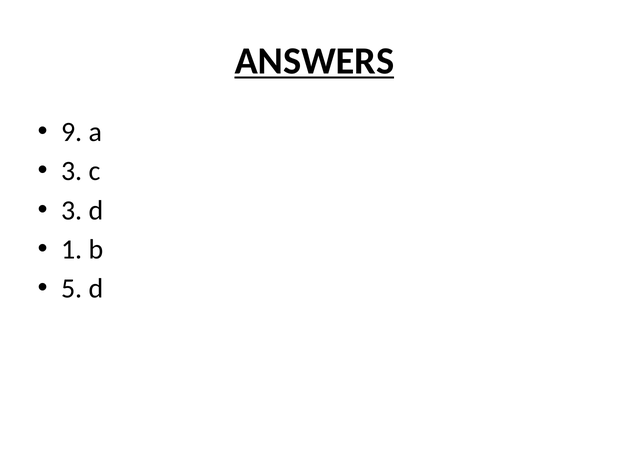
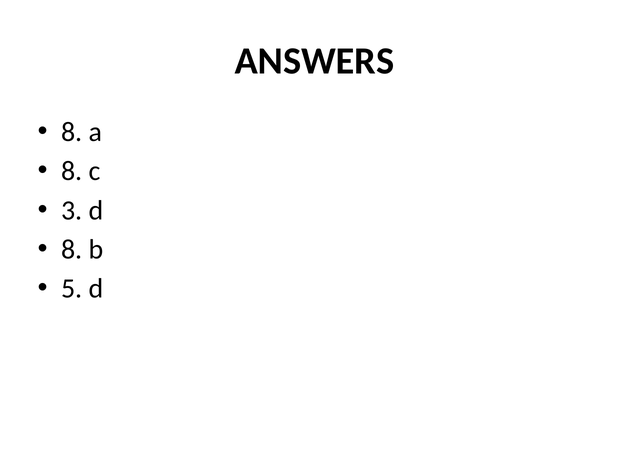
ANSWERS underline: present -> none (314, 61)
9: 9 -> 8 (72, 132)
3: 3 -> 8 (72, 171)
1: 1 -> 8 (72, 249)
